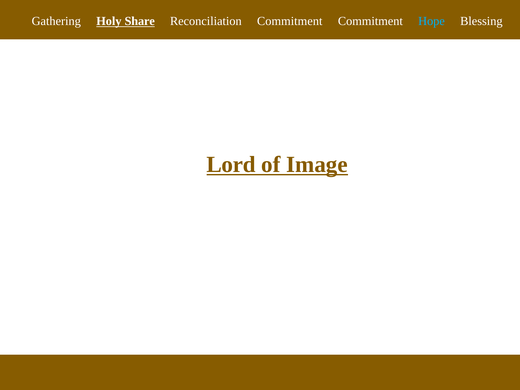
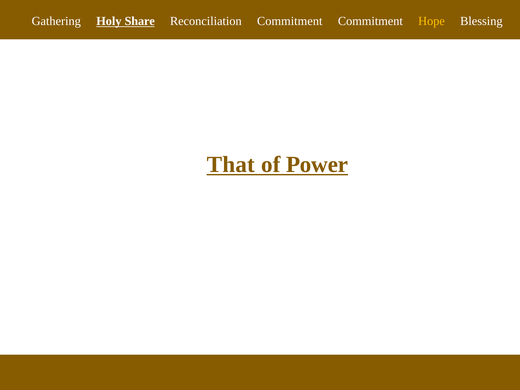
Hope colour: light blue -> yellow (432, 21)
Lord: Lord -> That (231, 165)
Image: Image -> Power (317, 165)
